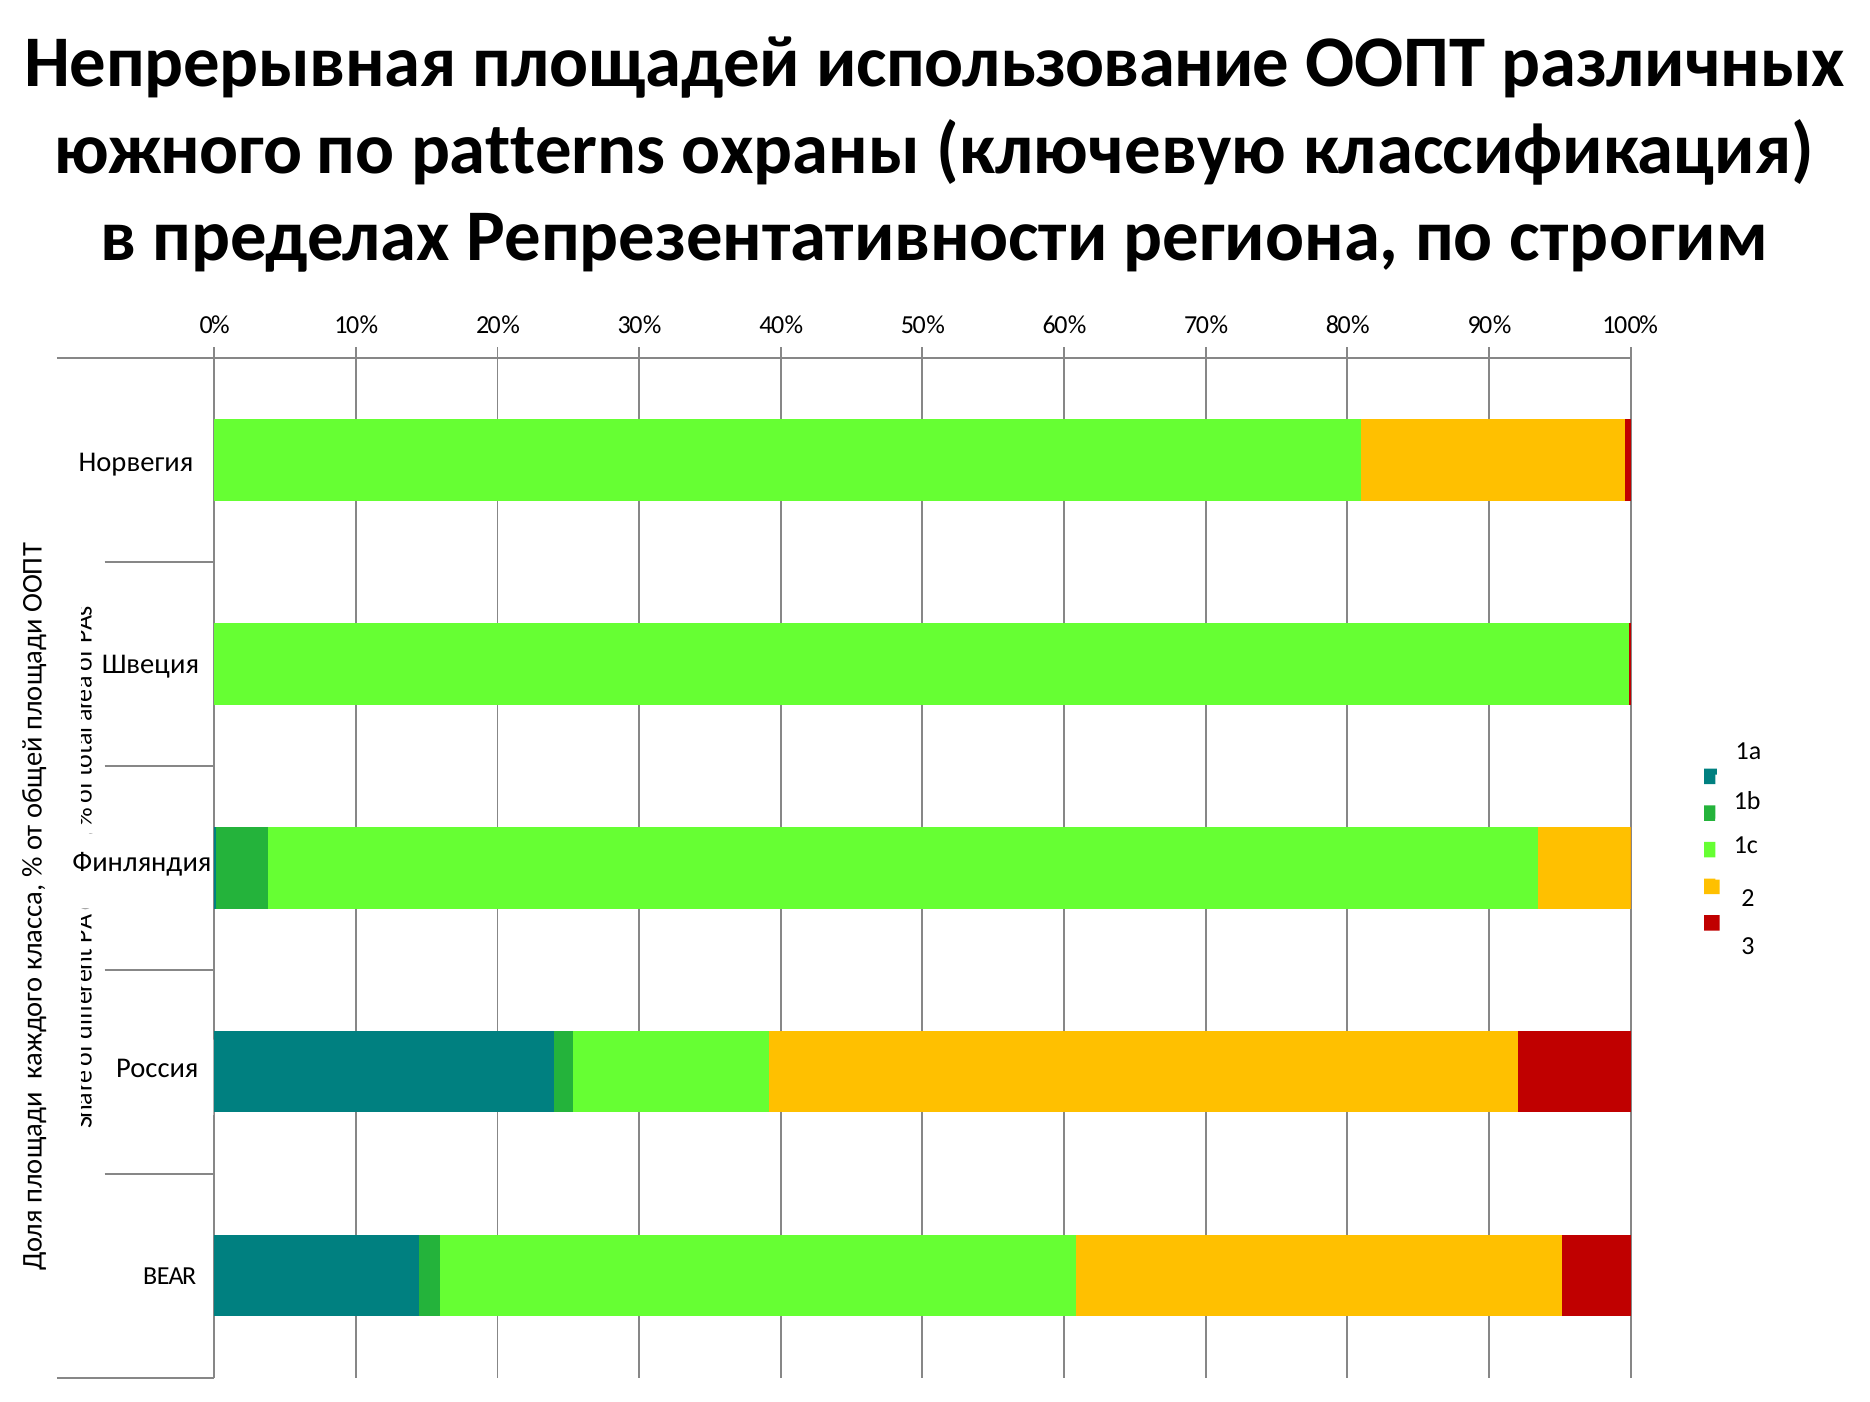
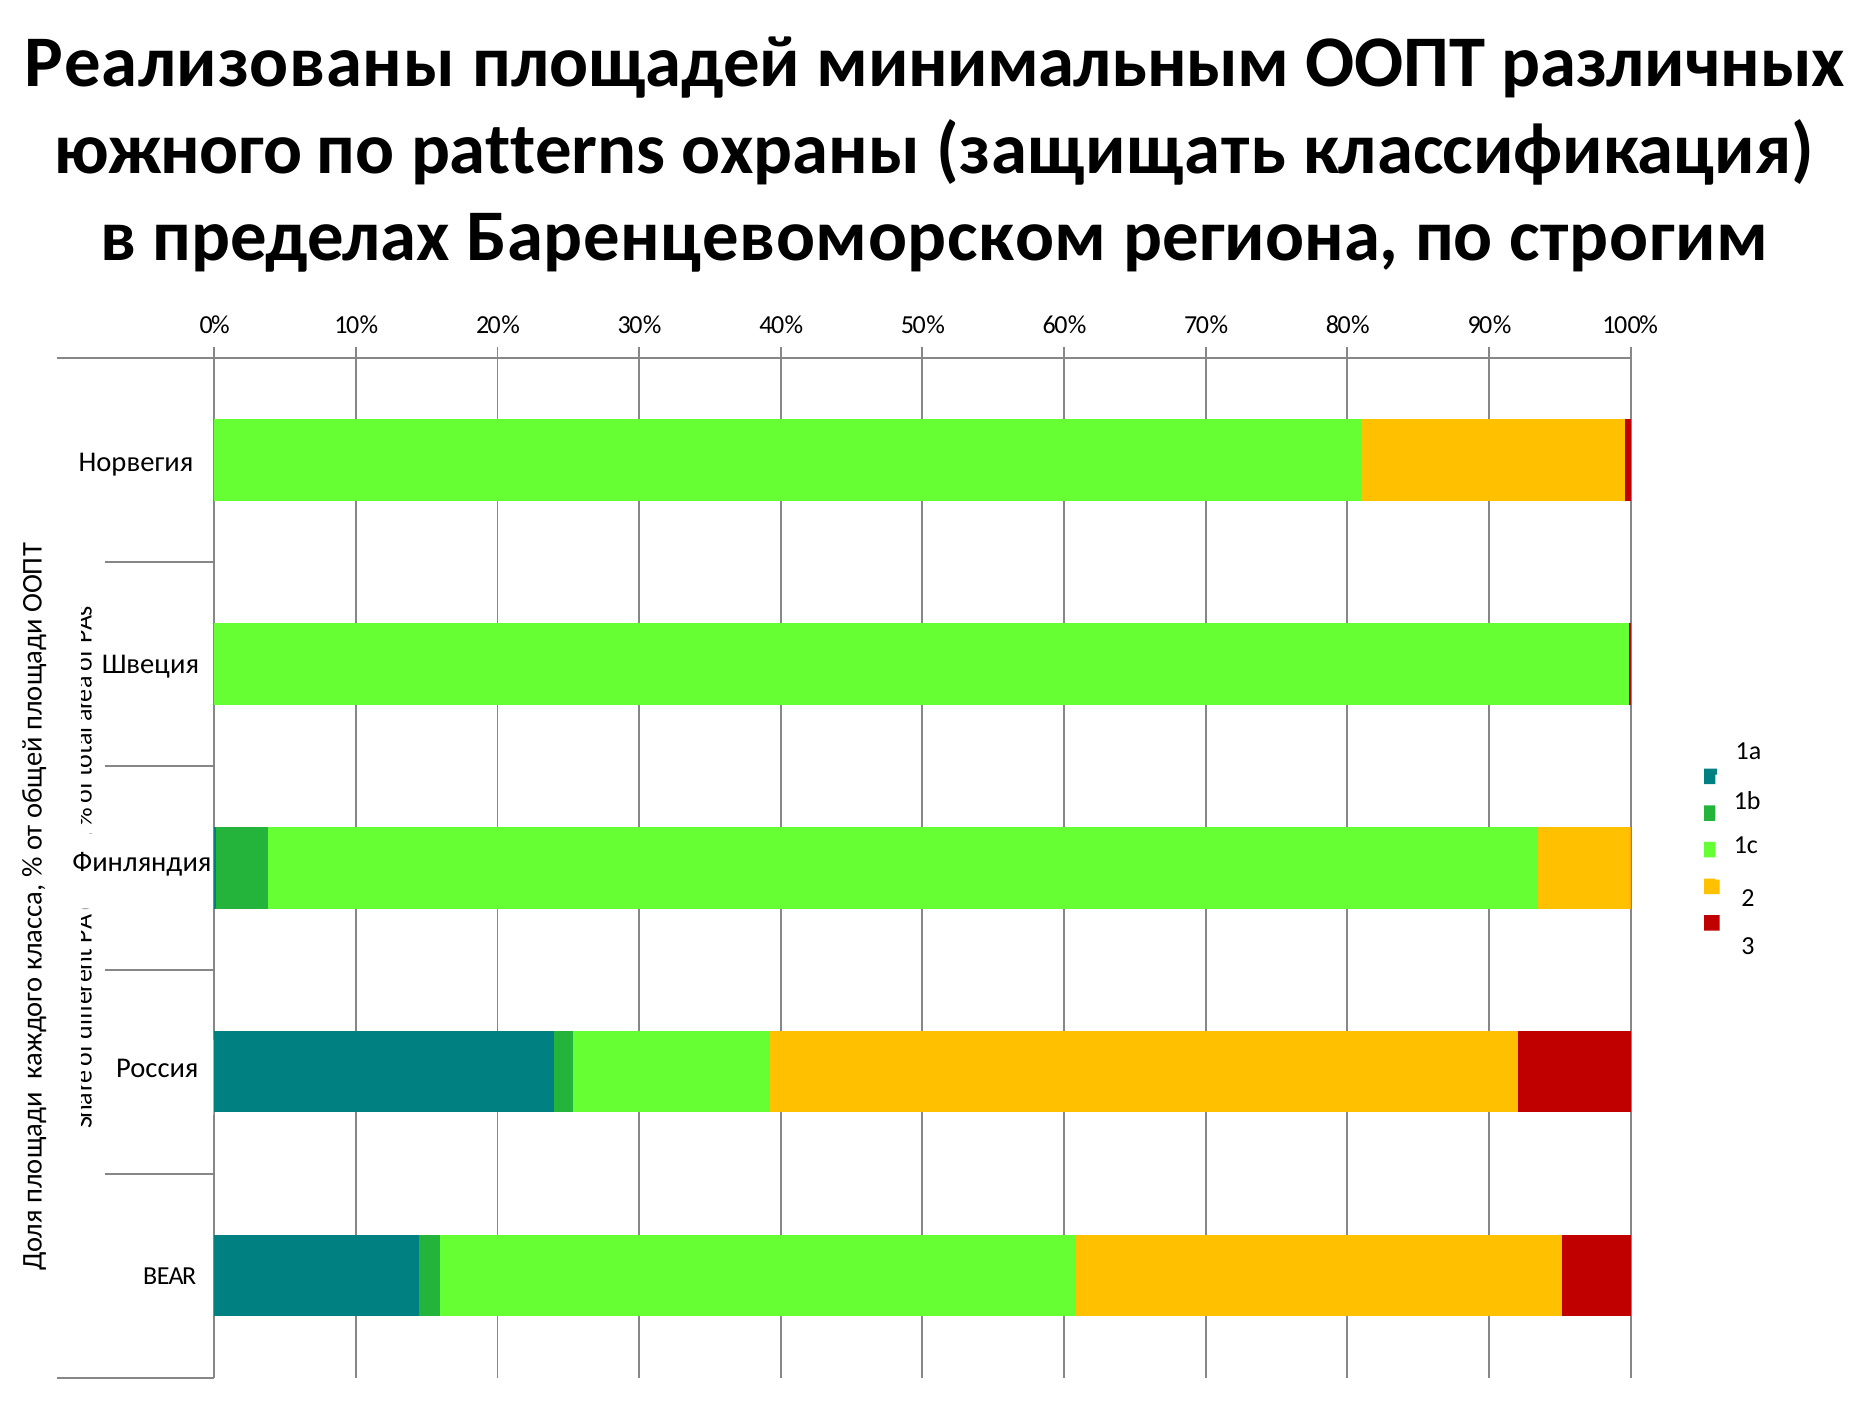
Непрерывная: Непрерывная -> Реализованы (240, 62)
использование: использование -> минимальным (1053, 62)
ключевую: ключевую -> защищать (1111, 149)
Репрезентативности: Репрезентативности -> Баренцевоморском (786, 237)
